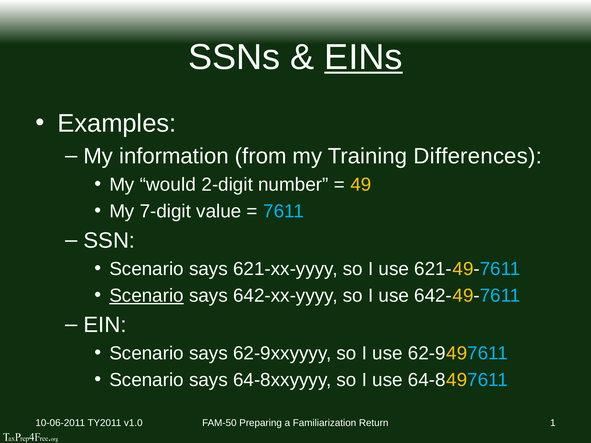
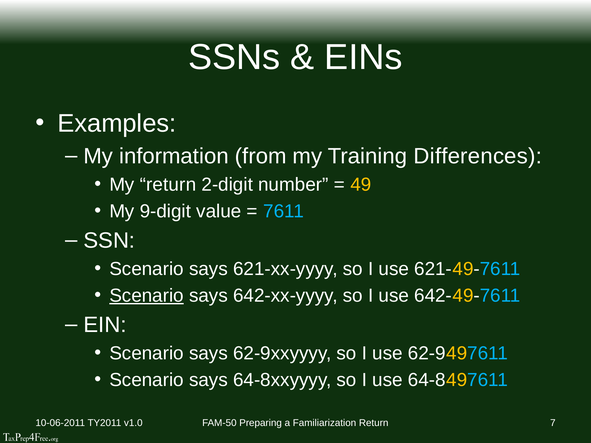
EINs underline: present -> none (363, 57)
My would: would -> return (168, 185)
7-digit: 7-digit -> 9-digit (165, 211)
1: 1 -> 7 (553, 423)
